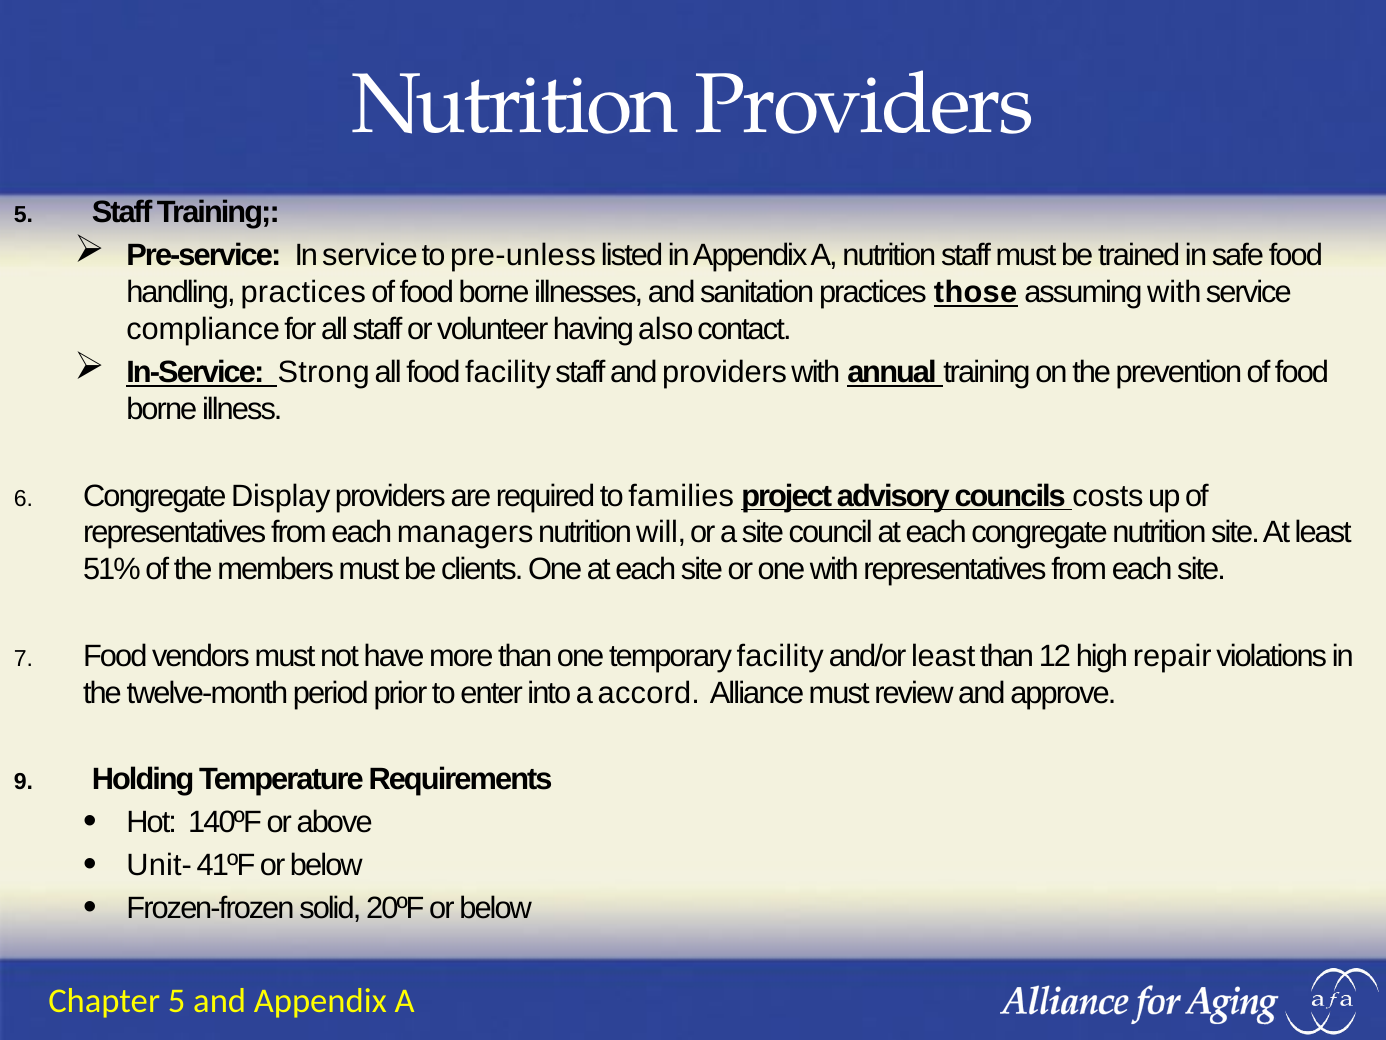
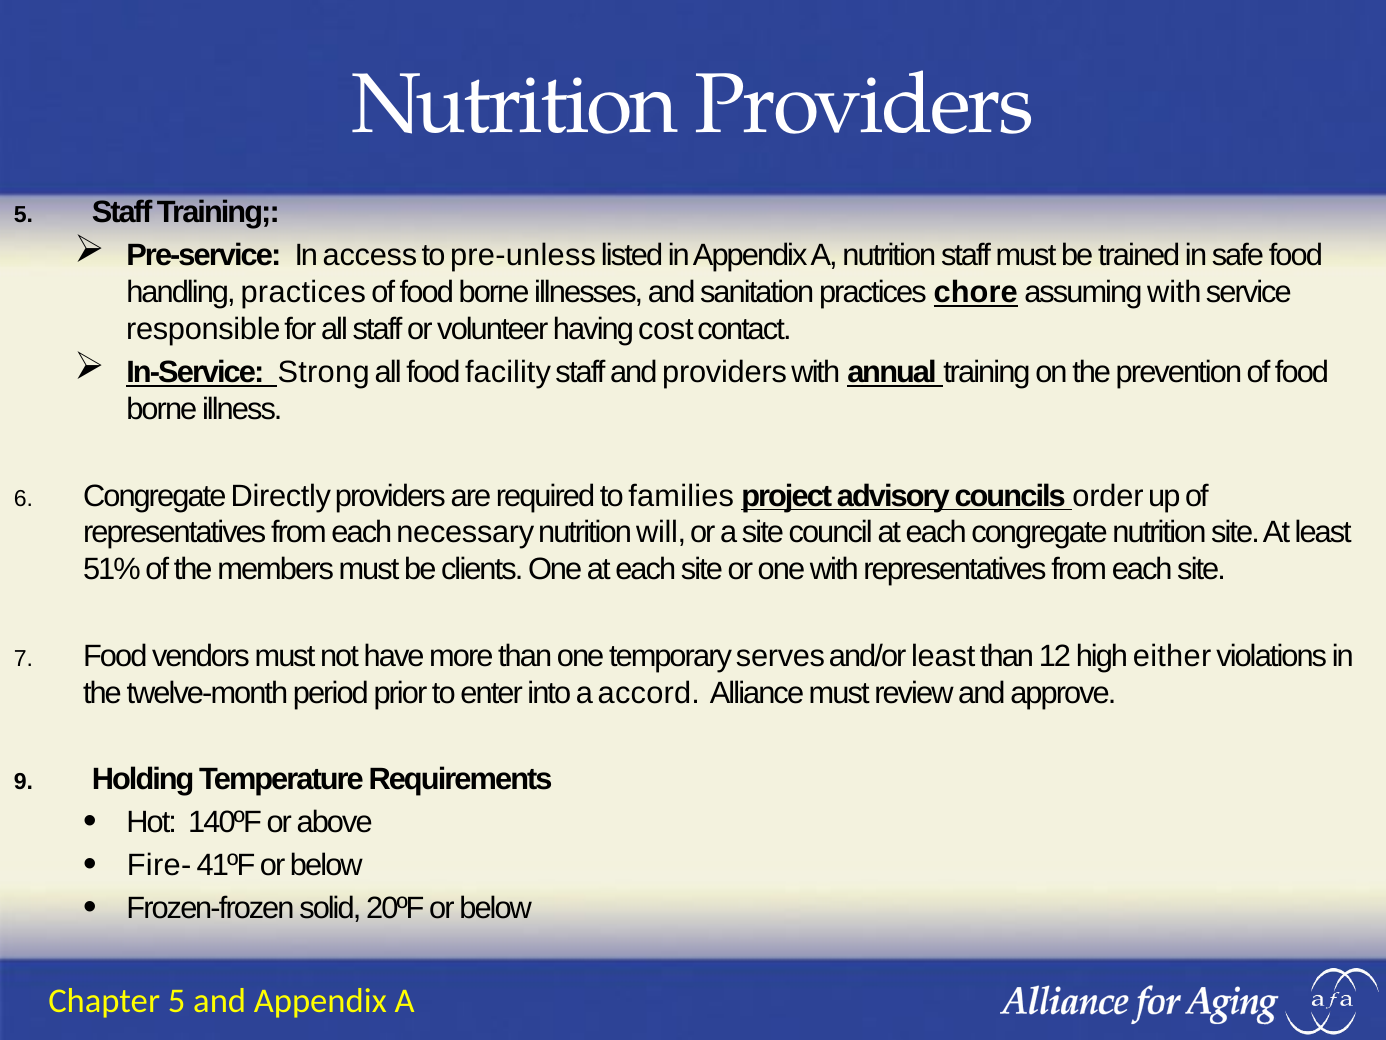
In service: service -> access (370, 255)
those: those -> chore (976, 292)
compliance: compliance -> responsible (203, 329)
also: also -> cost (666, 329)
Display: Display -> Directly (281, 496)
costs: costs -> order (1108, 496)
managers: managers -> necessary (465, 533)
temporary facility: facility -> serves (780, 656)
repair: repair -> either (1172, 656)
Unit-: Unit- -> Fire- (159, 865)
